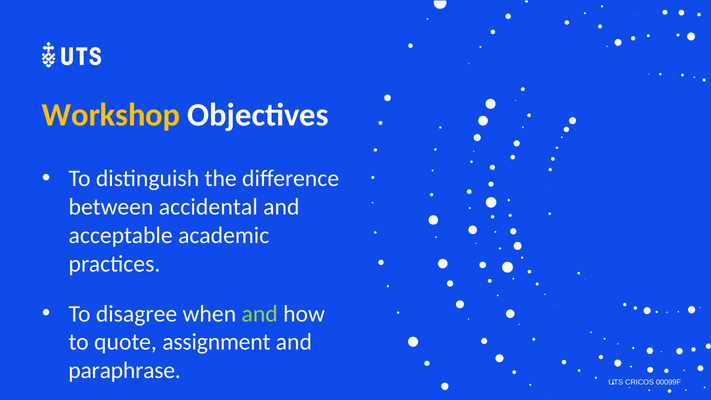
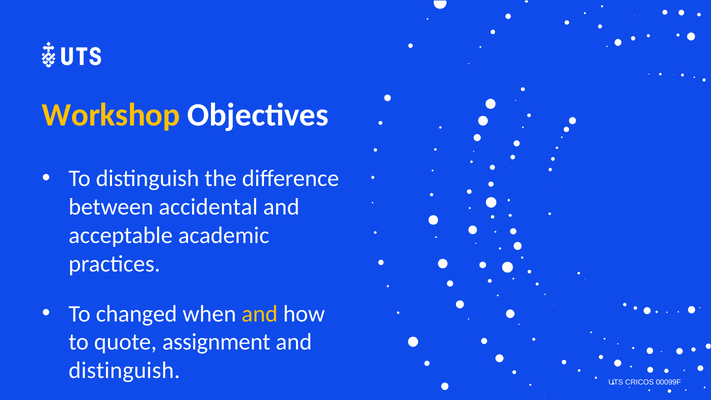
disagree: disagree -> changed (137, 314)
and colour: light green -> yellow (260, 314)
paraphrase: paraphrase -> distinguish (124, 371)
